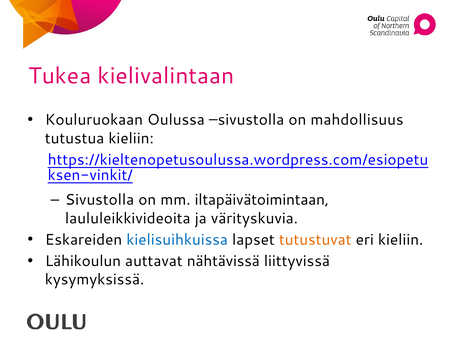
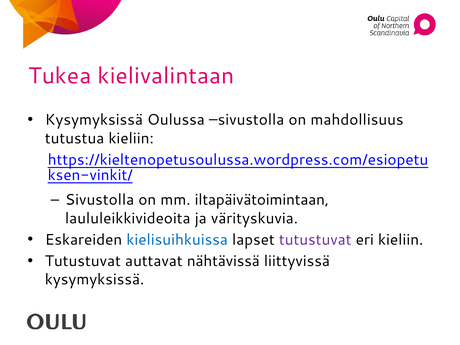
Kouluruokaan: Kouluruokaan -> Kysymyksissä (94, 120)
tutustuvat colour: orange -> purple (315, 240)
Lähikoulun: Lähikoulun -> Tutustuvat (83, 261)
